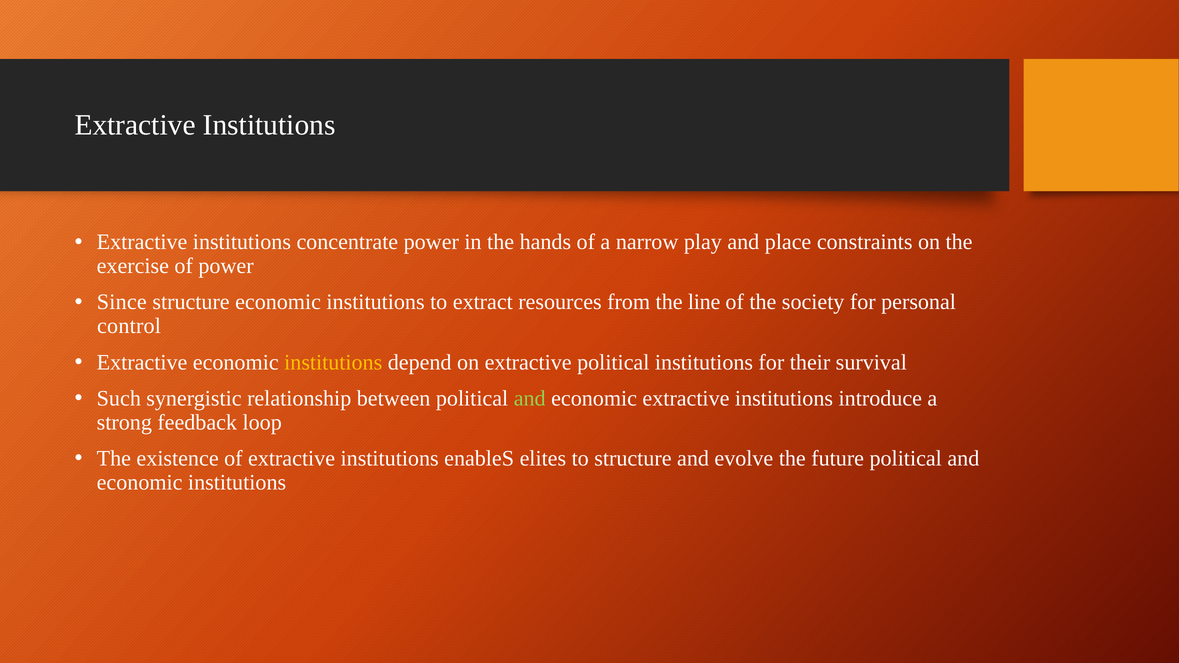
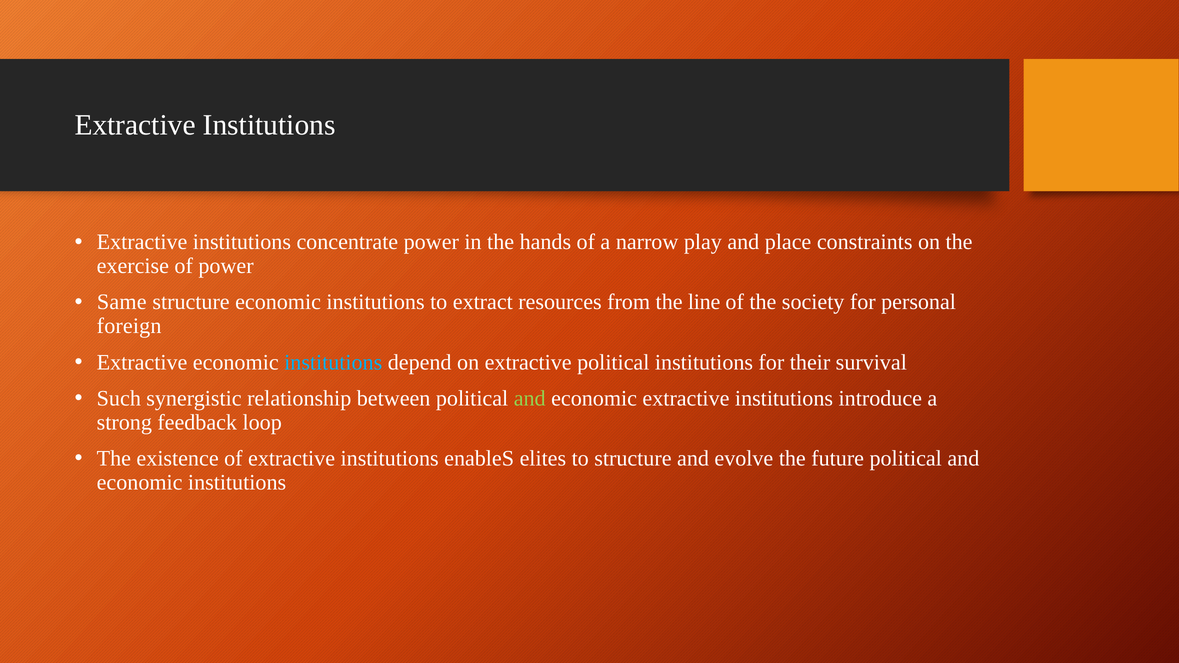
Since: Since -> Same (122, 302)
control: control -> foreign (129, 326)
institutions colour: yellow -> light blue (333, 362)
